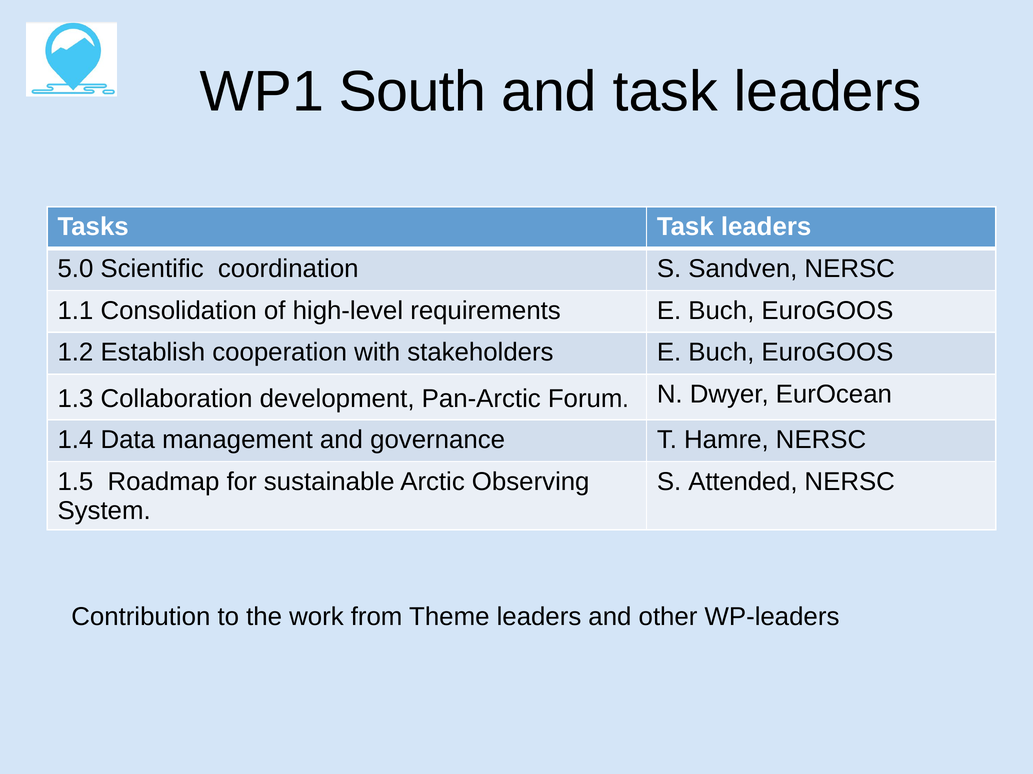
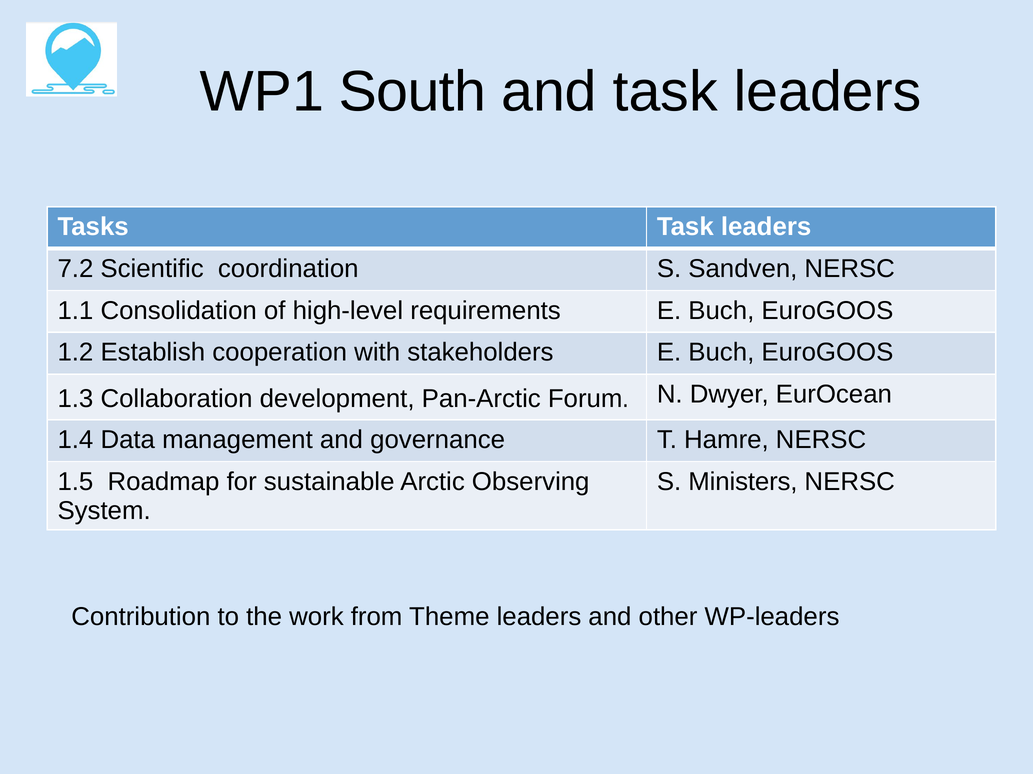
5.0: 5.0 -> 7.2 (75, 269)
Attended: Attended -> Ministers (743, 482)
